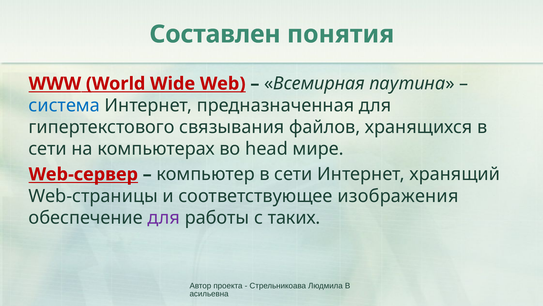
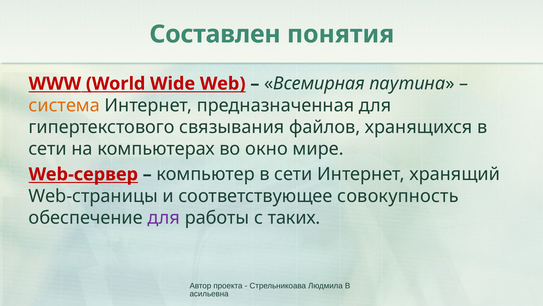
система colour: blue -> orange (64, 105)
head: head -> окно (266, 149)
изображения: изображения -> совокупность (398, 196)
